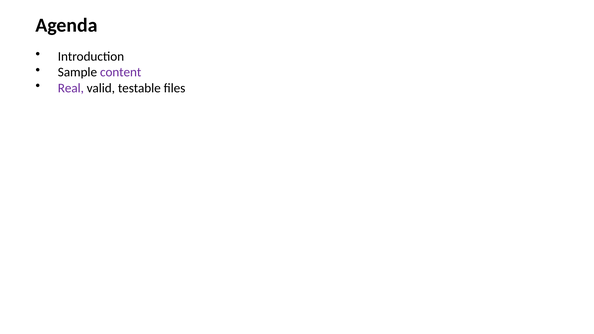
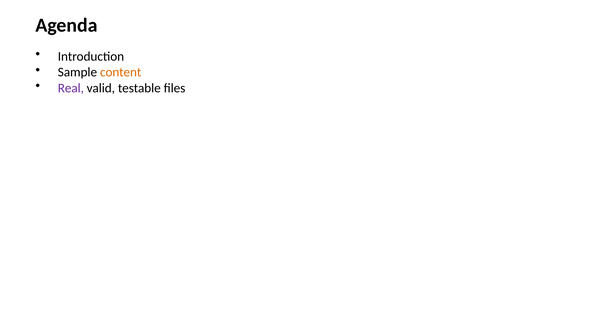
content colour: purple -> orange (121, 72)
